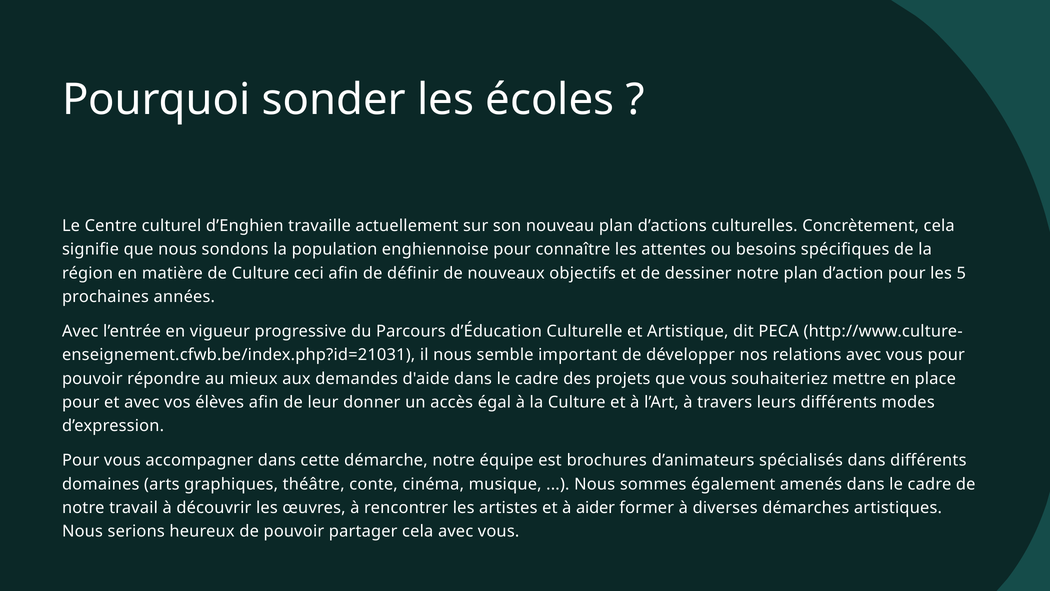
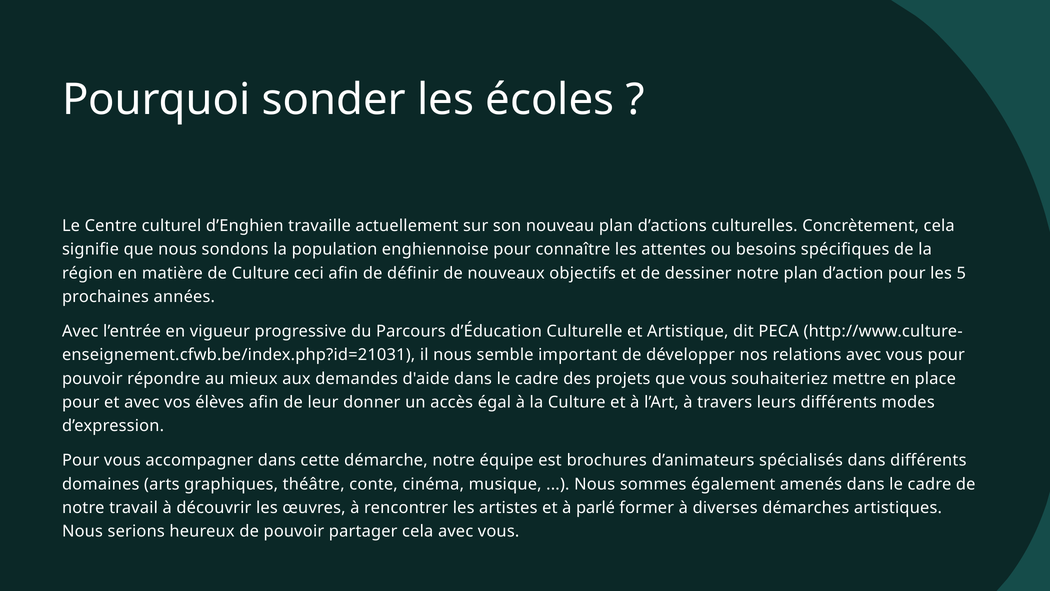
aider: aider -> parlé (595, 508)
